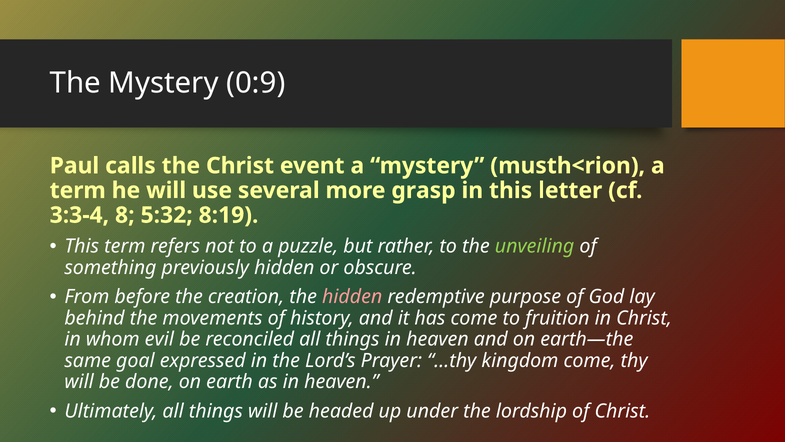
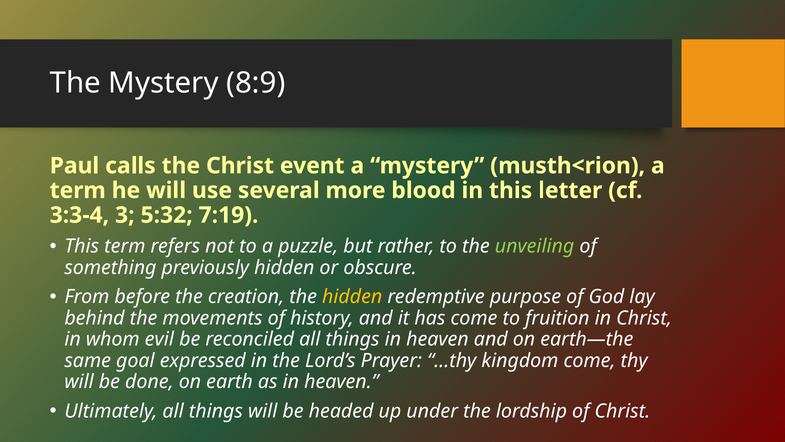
0:9: 0:9 -> 8:9 (256, 83)
grasp: grasp -> blood (423, 190)
8: 8 -> 3 (125, 215)
8:19: 8:19 -> 7:19 (229, 215)
hidden colour: pink -> yellow (352, 297)
